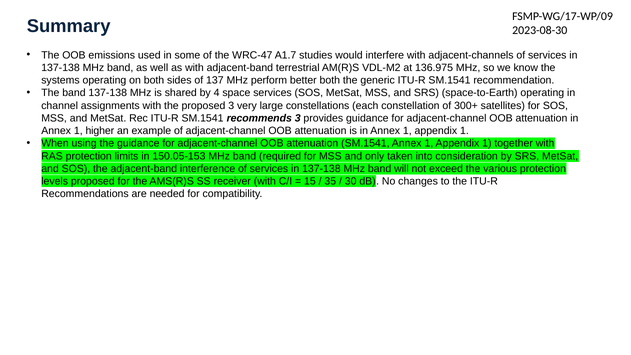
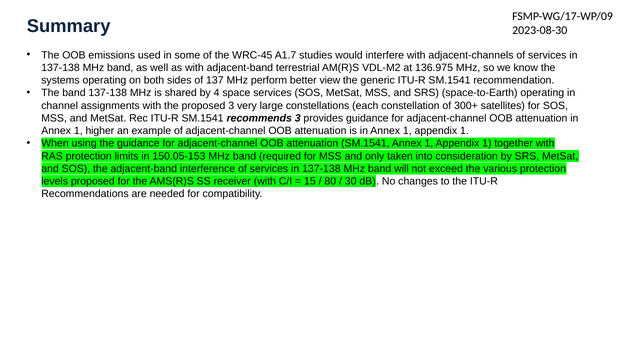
WRC-47: WRC-47 -> WRC-45 (252, 55)
better both: both -> view (330, 80)
35: 35 -> 80 (330, 181)
